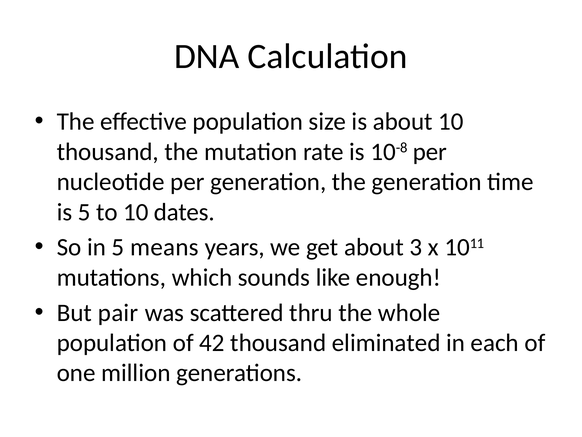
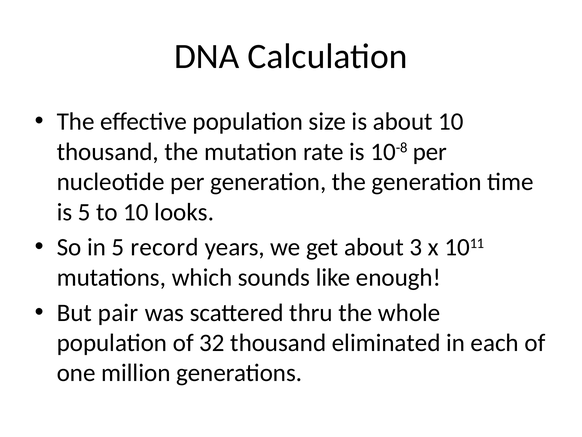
dates: dates -> looks (184, 212)
means: means -> record (164, 247)
42: 42 -> 32 (212, 343)
